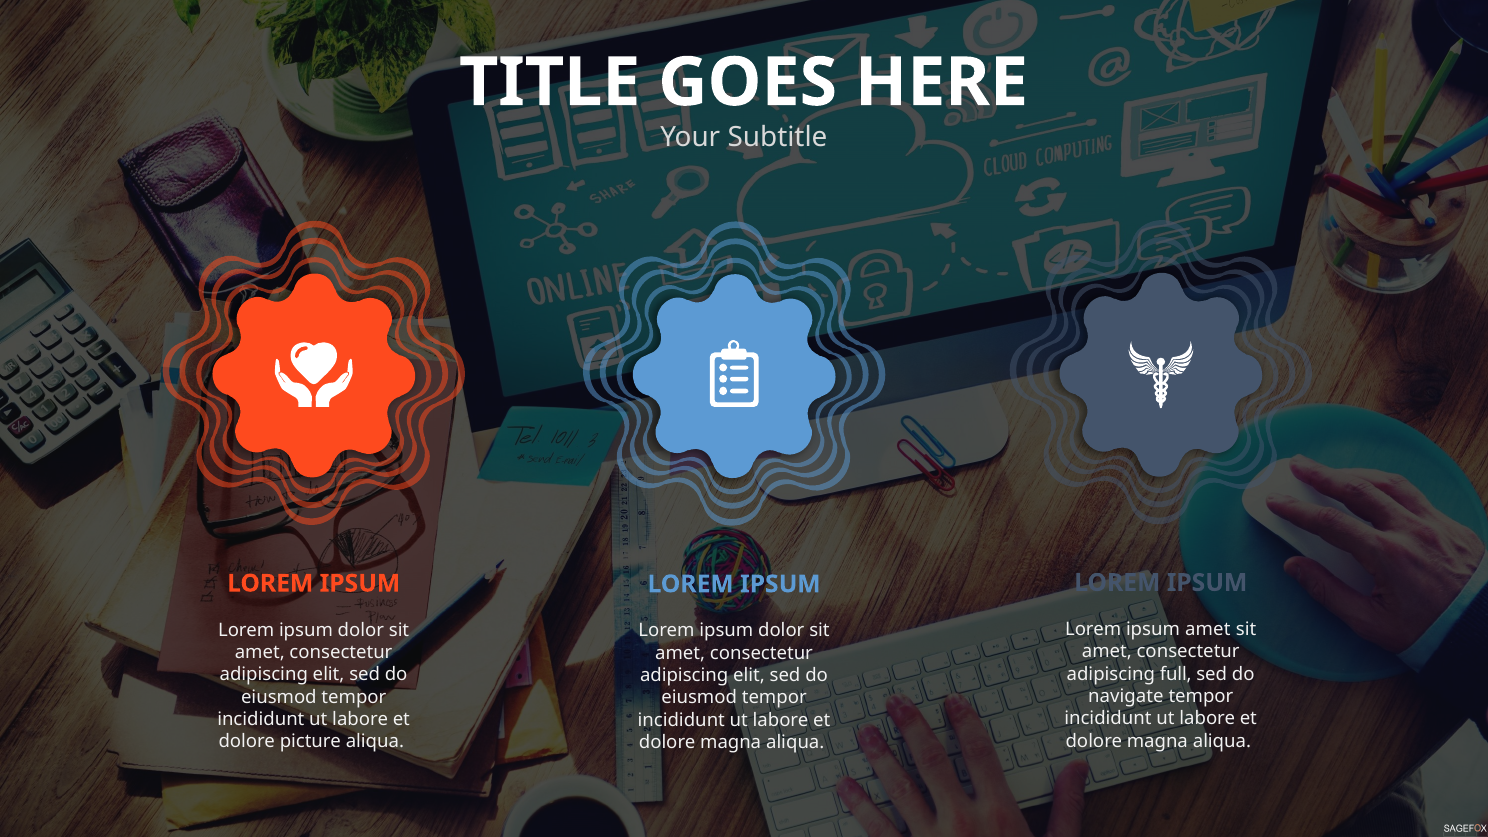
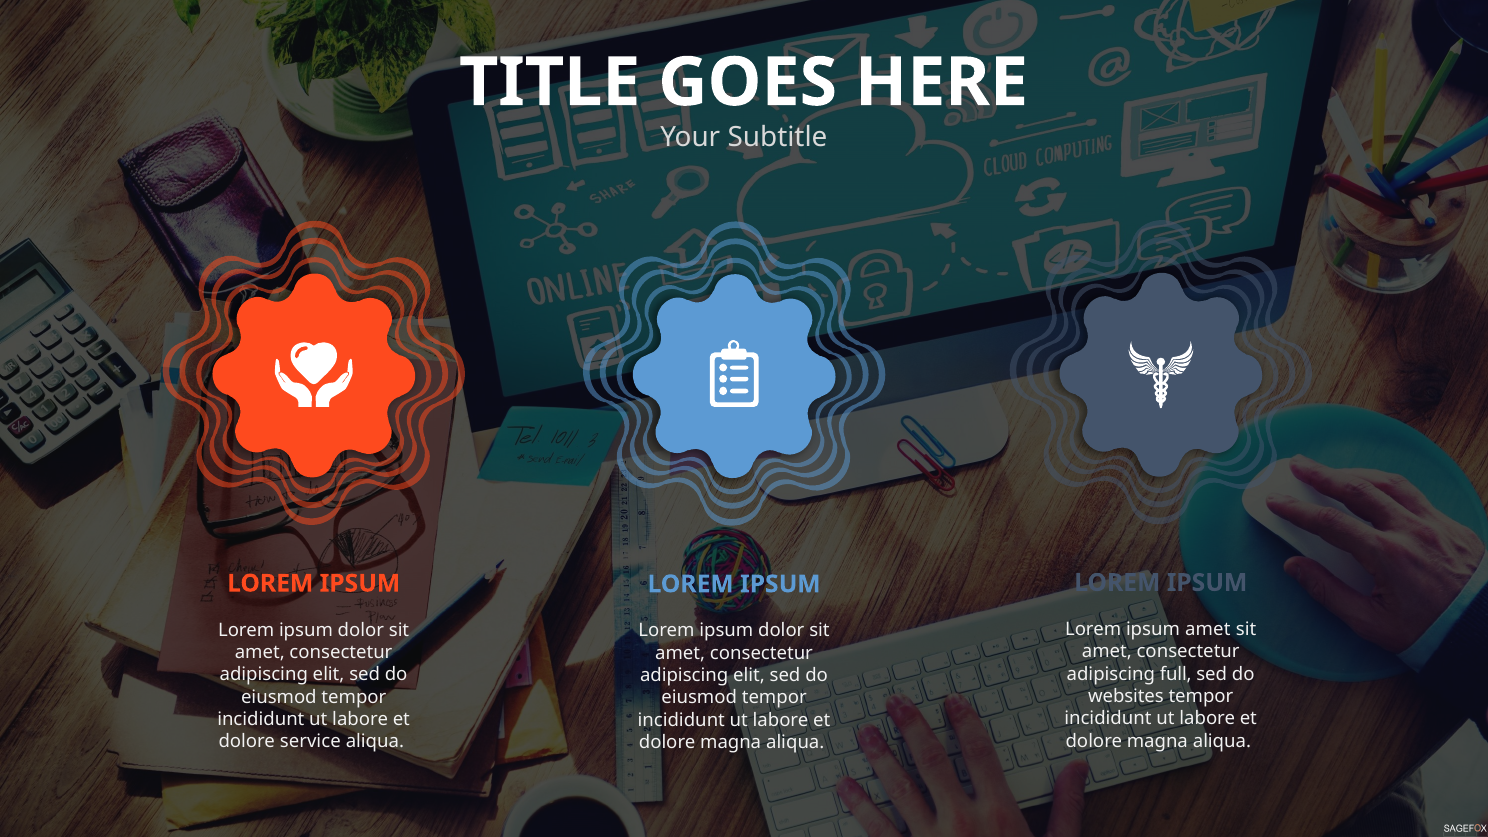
navigate: navigate -> websites (1126, 696)
picture: picture -> service (310, 742)
